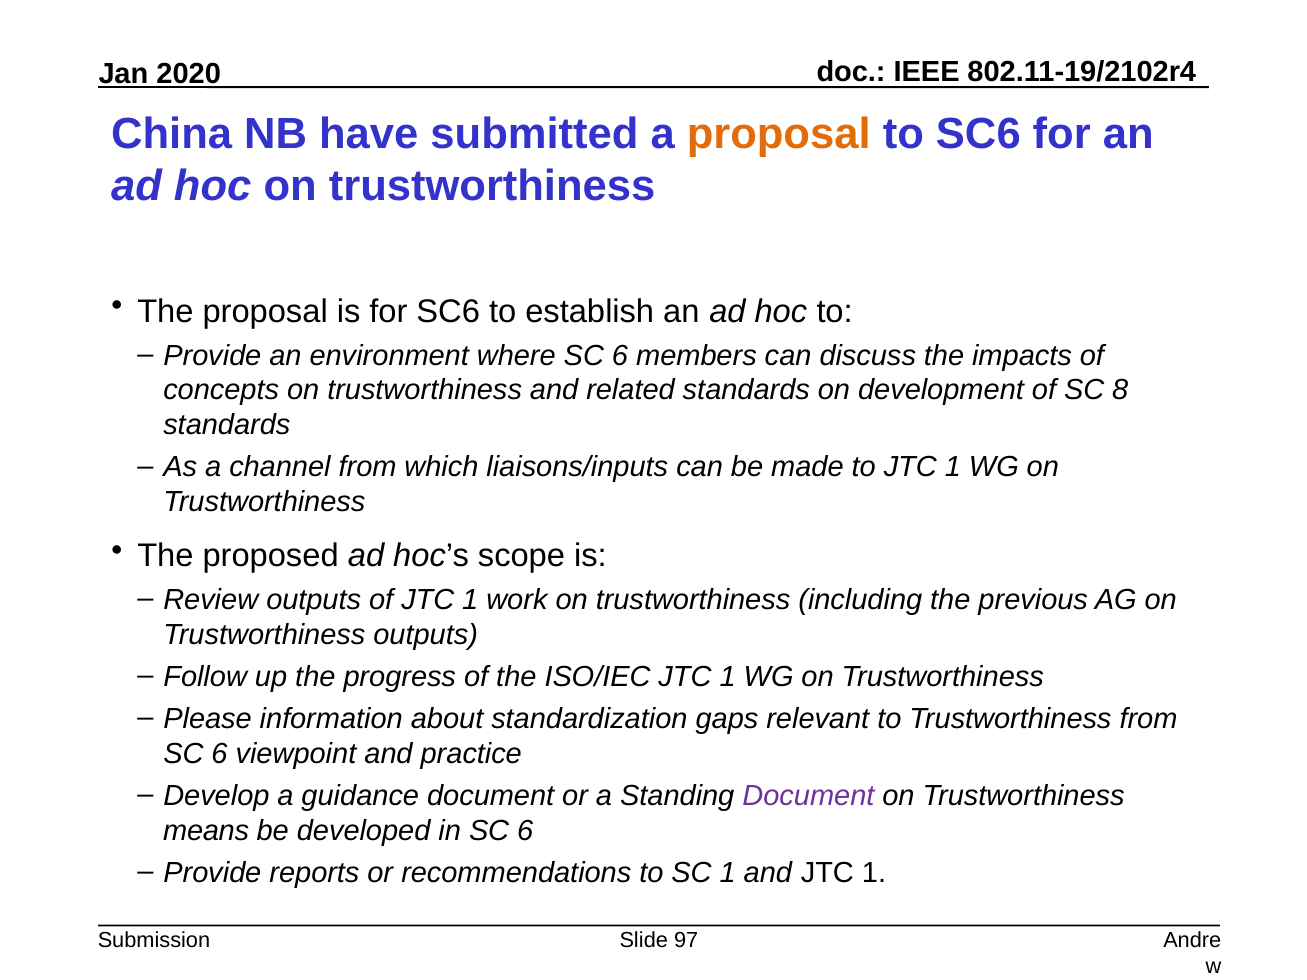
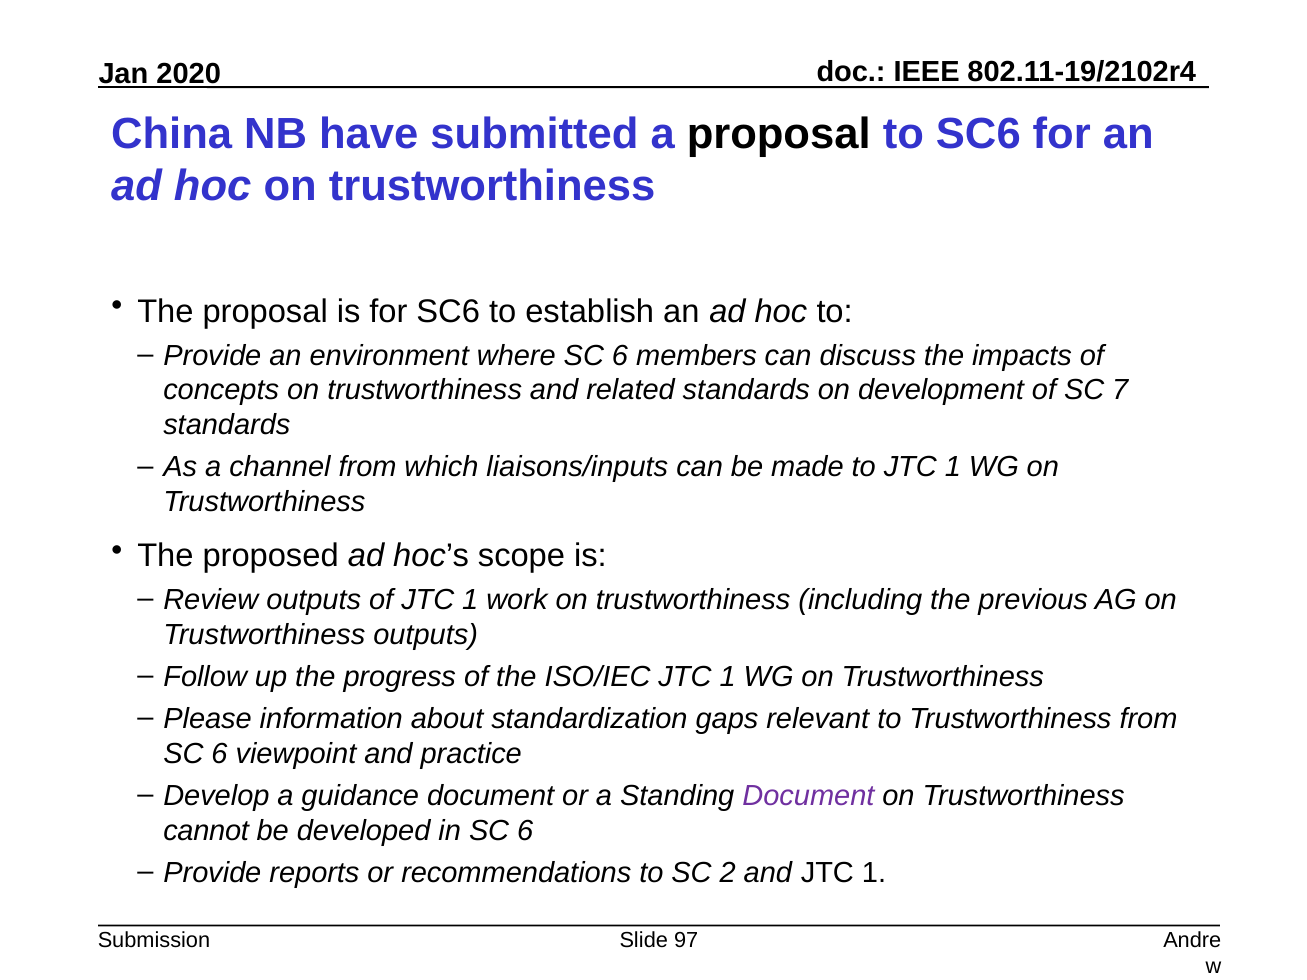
proposal colour: orange -> black (779, 134)
8: 8 -> 7 (1120, 390)
means: means -> cannot (206, 831)
SC 1: 1 -> 2 (728, 873)
